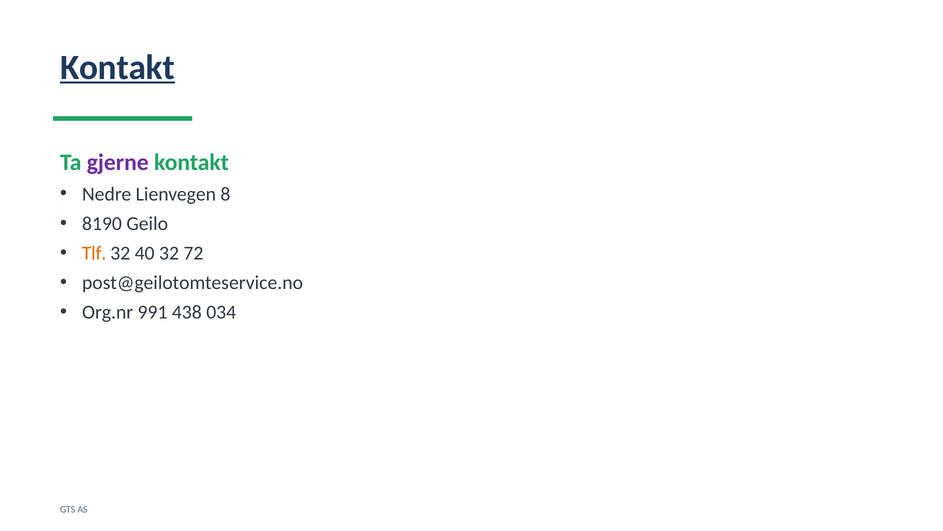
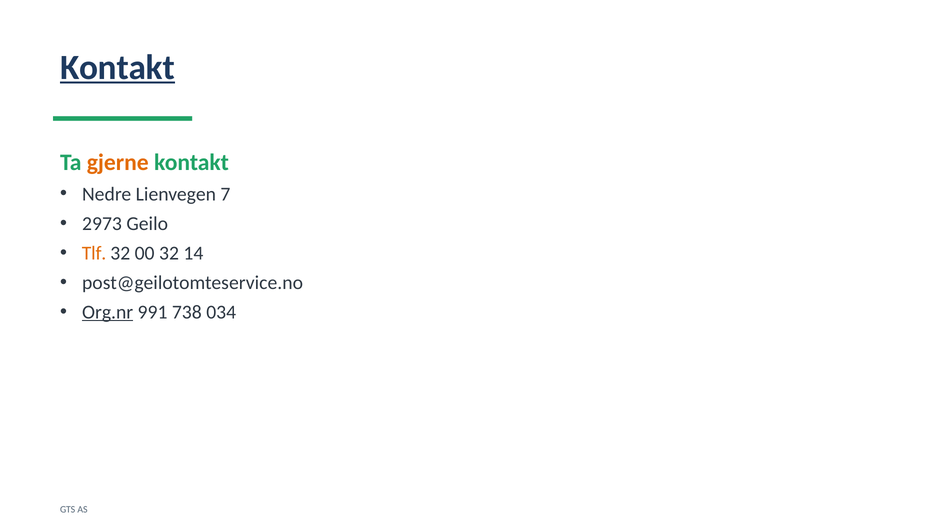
gjerne colour: purple -> orange (118, 162)
8: 8 -> 7 (225, 194)
8190: 8190 -> 2973 (102, 223)
40: 40 -> 00 (145, 253)
72: 72 -> 14 (193, 253)
Org.nr underline: none -> present (108, 312)
438: 438 -> 738 (187, 312)
